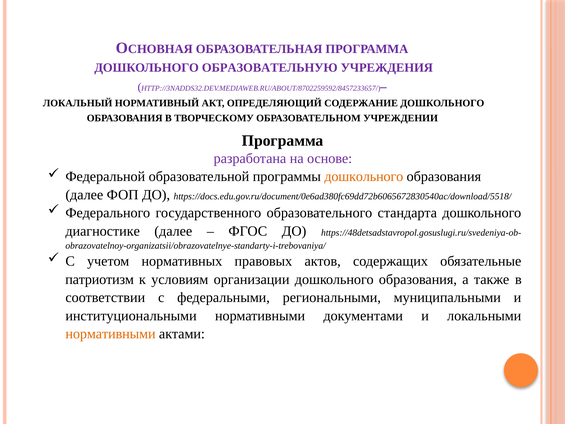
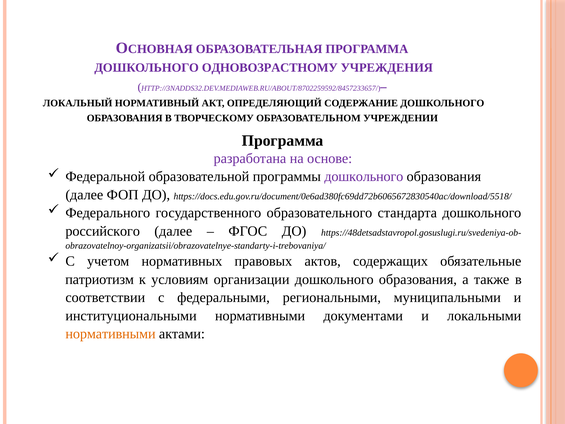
ОБРАЗОВАТЕЛЬНУЮ: ОБРАЗОВАТЕЛЬНУЮ -> ОДНОВОЗРАСТНОМУ (270, 68)
дошкольного colour: orange -> purple (364, 177)
диагностике: диагностике -> российского (103, 231)
